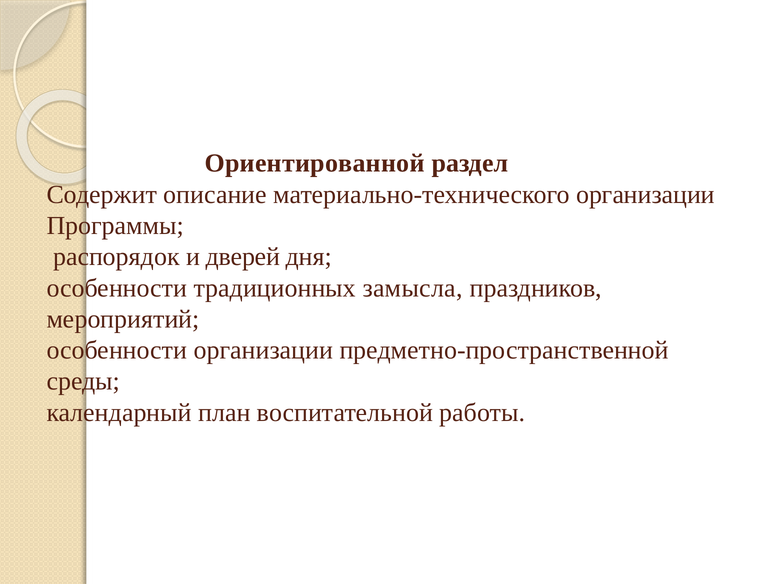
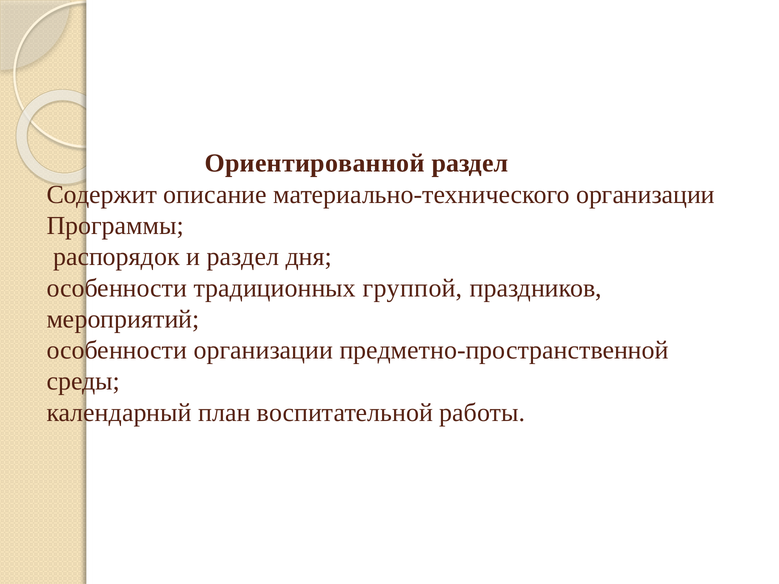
и дверей: дверей -> раздел (243, 257)
замысла: замысла -> группой (413, 288)
